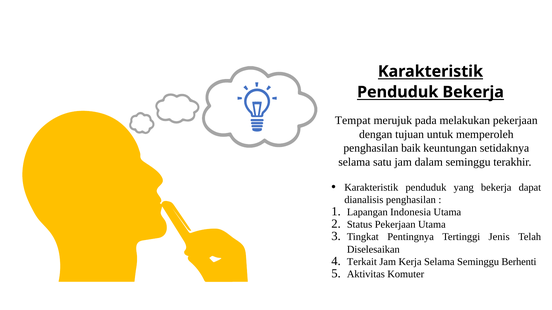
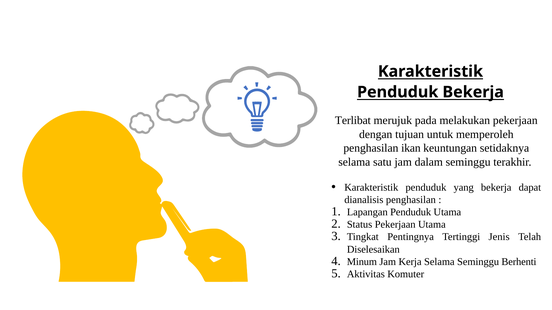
Tempat: Tempat -> Terlibat (353, 121)
baik: baik -> ikan (411, 148)
Lapangan Indonesia: Indonesia -> Penduduk (411, 212)
Terkait: Terkait -> Minum (362, 262)
